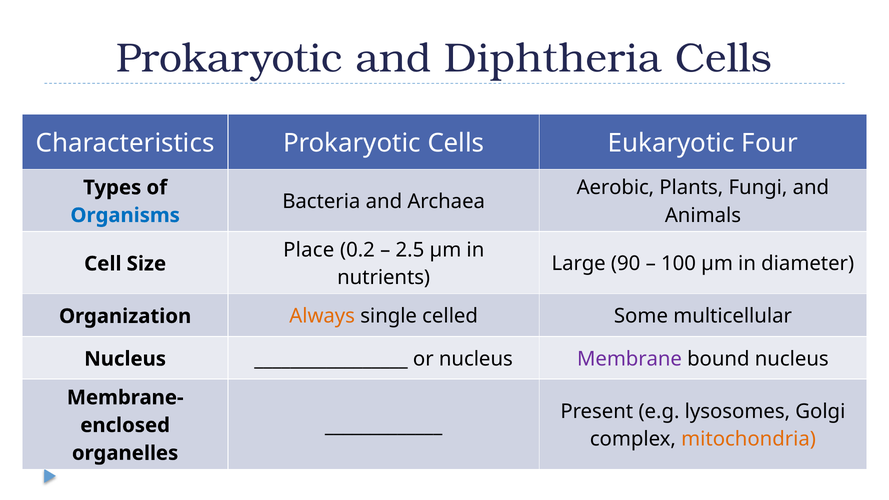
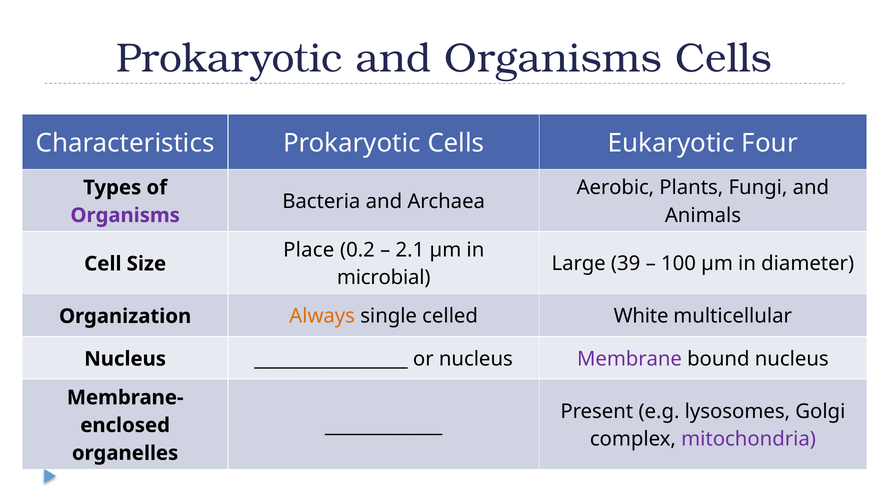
and Diphtheria: Diphtheria -> Organisms (553, 58)
Organisms colour: blue -> purple (125, 215)
2.5: 2.5 -> 2.1 (410, 250)
90: 90 -> 39 (626, 264)
nutrients: nutrients -> microbial (384, 278)
Some: Some -> White (641, 316)
mitochondria colour: orange -> purple (749, 439)
